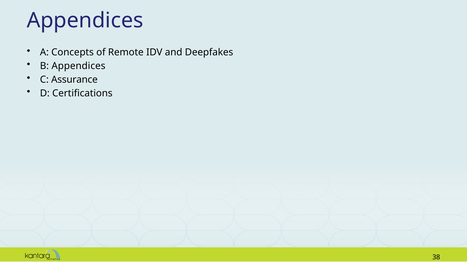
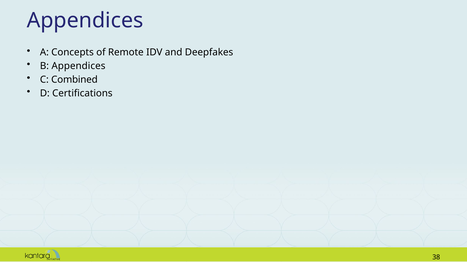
Assurance: Assurance -> Combined (74, 80)
